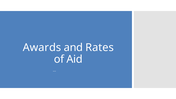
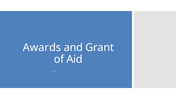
Rates: Rates -> Grant (100, 48)
